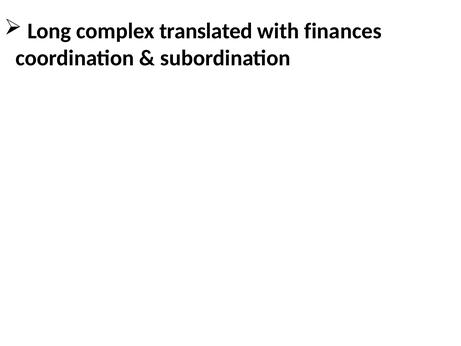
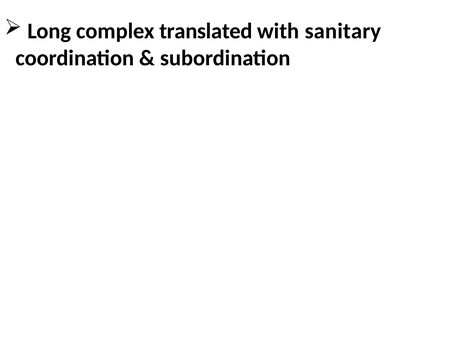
finances: finances -> sanitary (343, 31)
